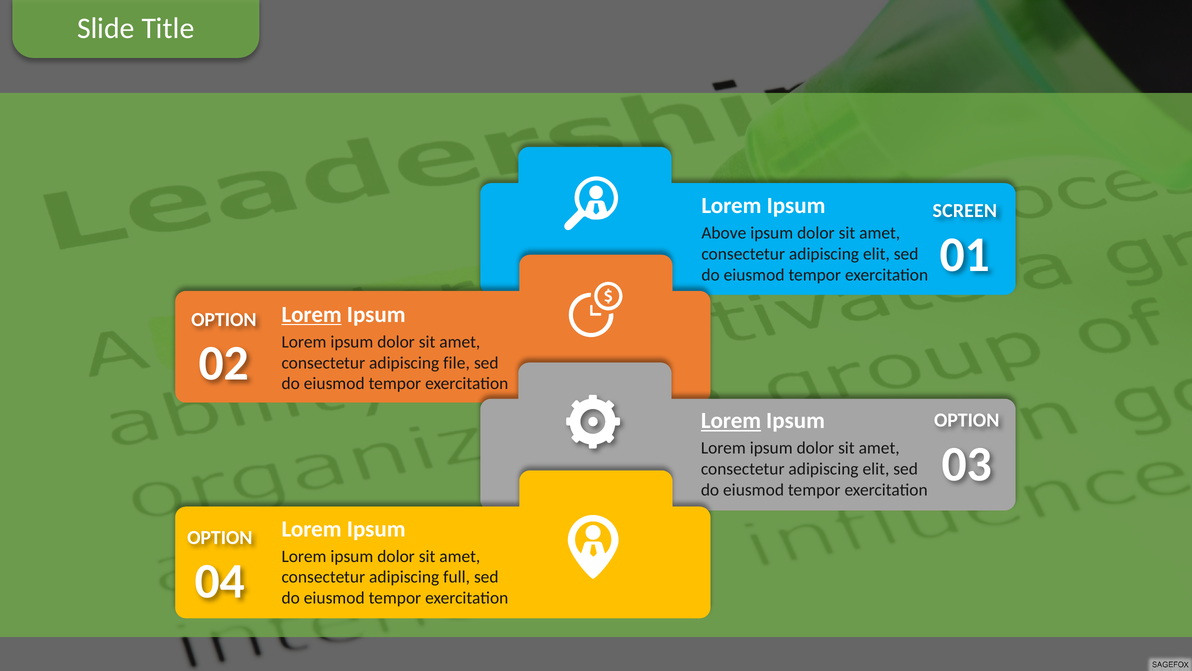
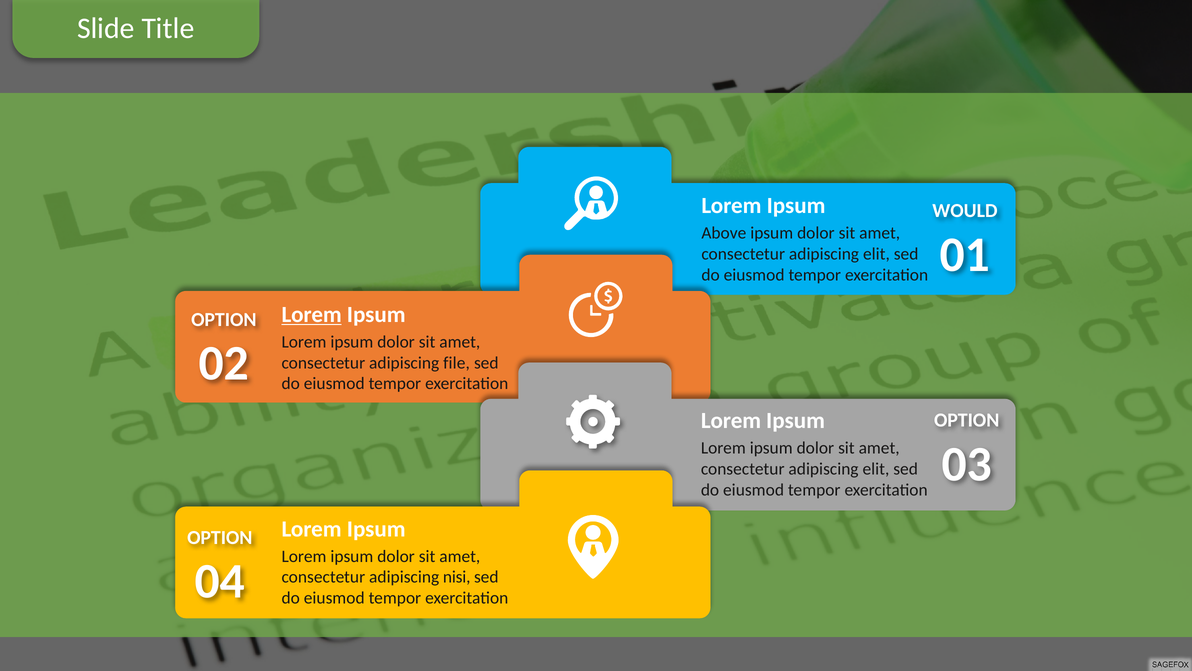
SCREEN: SCREEN -> WOULD (965, 211)
Lorem underline: present -> none (731, 420)
full: full -> nisi (457, 577)
